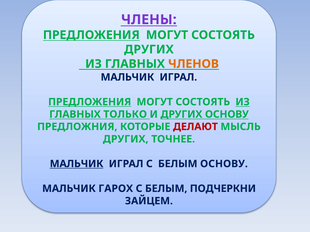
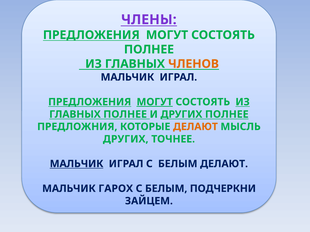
ДРУГИХ: ДРУГИХ -> ПОЛНЕЕ (149, 50)
МОГУТ underline: none -> present (155, 102)
ГЛАВНЫХ ТОЛЬКО: ТОЛЬКО -> ПОЛНЕЕ (125, 115)
ДРУГИХ ОСНОВУ: ОСНОВУ -> ПОЛНЕЕ (227, 115)
ДЕЛАЮТ colour: red -> orange (195, 127)
БЕЛЫМ ОСНОВУ: ОСНОВУ -> ДЕЛАЮТ (224, 164)
